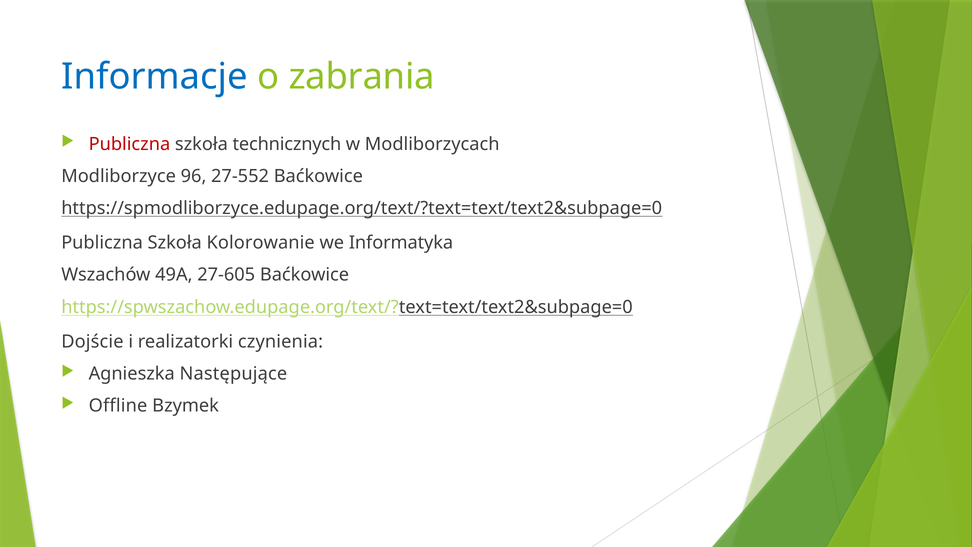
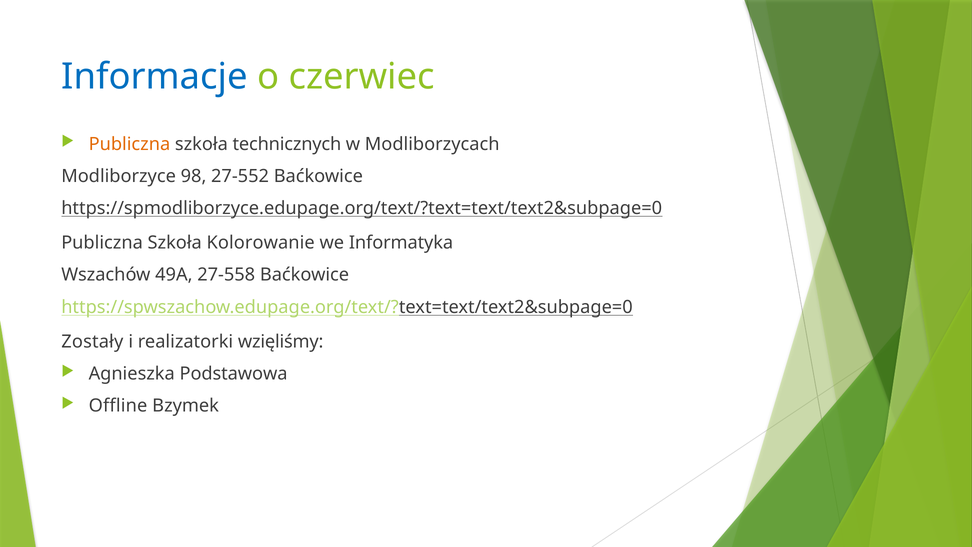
zabrania: zabrania -> czerwiec (362, 77)
Publiczna colour: red -> orange (129, 144)
96: 96 -> 98 (194, 176)
27-605: 27-605 -> 27-558 (226, 275)
Dojście: Dojście -> Zostały (92, 342)
czynienia: czynienia -> wzięliśmy (281, 342)
Następujące: Następujące -> Podstawowa (234, 374)
